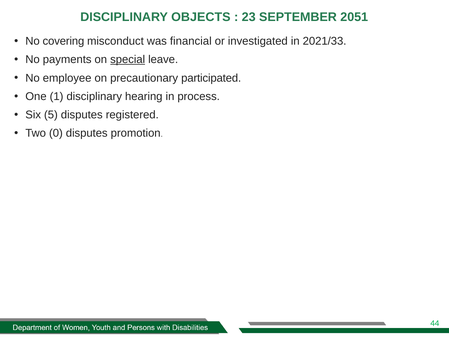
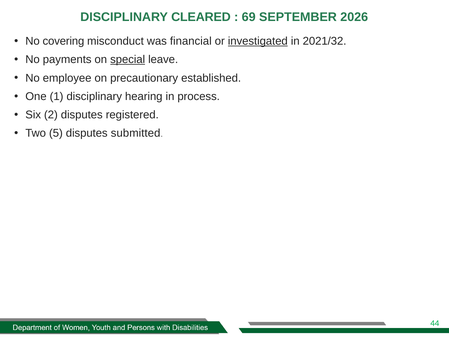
OBJECTS: OBJECTS -> CLEARED (201, 17)
23: 23 -> 69 (249, 17)
2051: 2051 -> 2026 (354, 17)
investigated underline: none -> present (258, 41)
2021/33: 2021/33 -> 2021/32 (325, 41)
participated: participated -> established (211, 78)
5: 5 -> 2 (51, 115)
0: 0 -> 5 (56, 133)
promotion: promotion -> submitted (136, 133)
